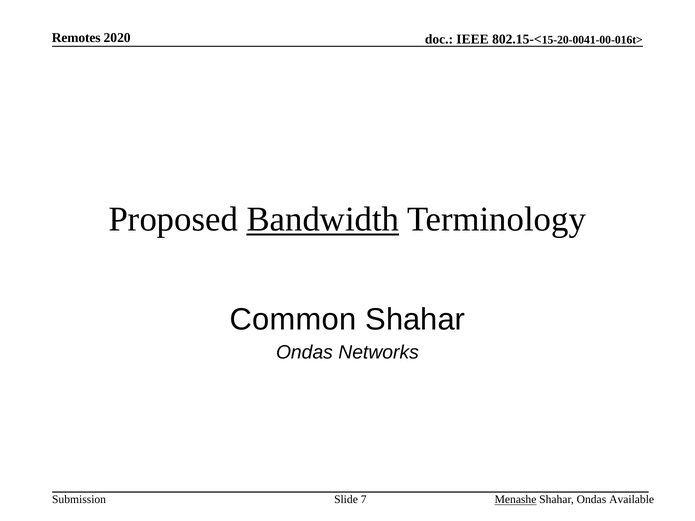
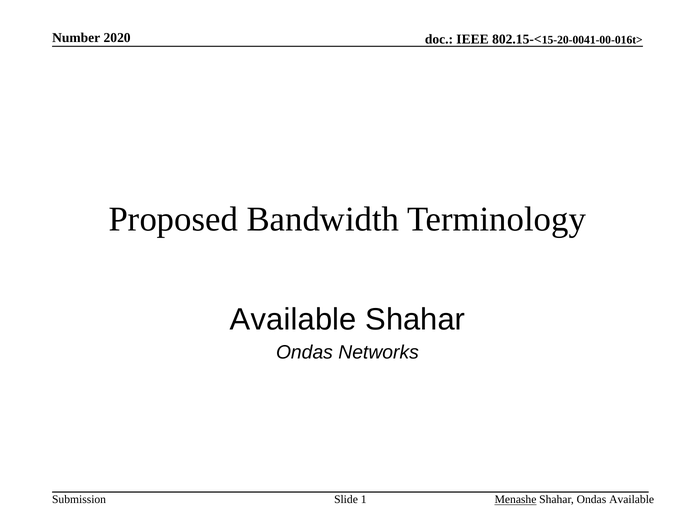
Remotes: Remotes -> Number (76, 38)
Bandwidth underline: present -> none (323, 220)
Common: Common -> Available (293, 320)
7: 7 -> 1 (364, 500)
